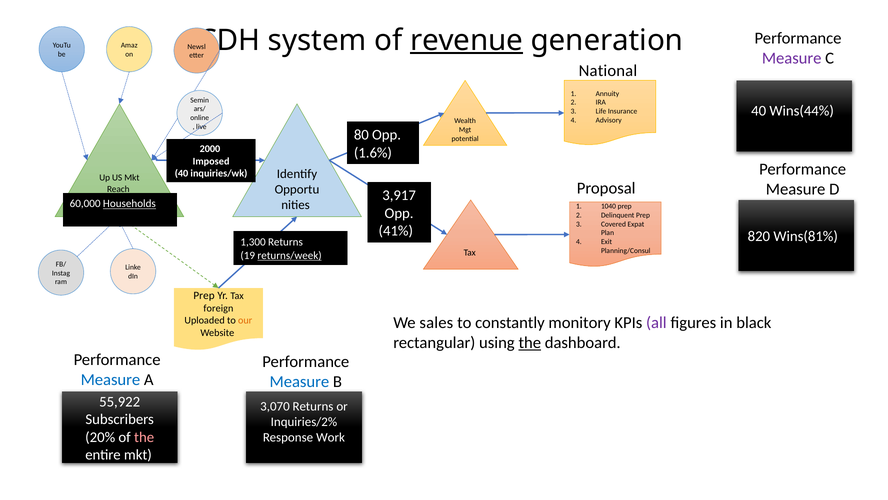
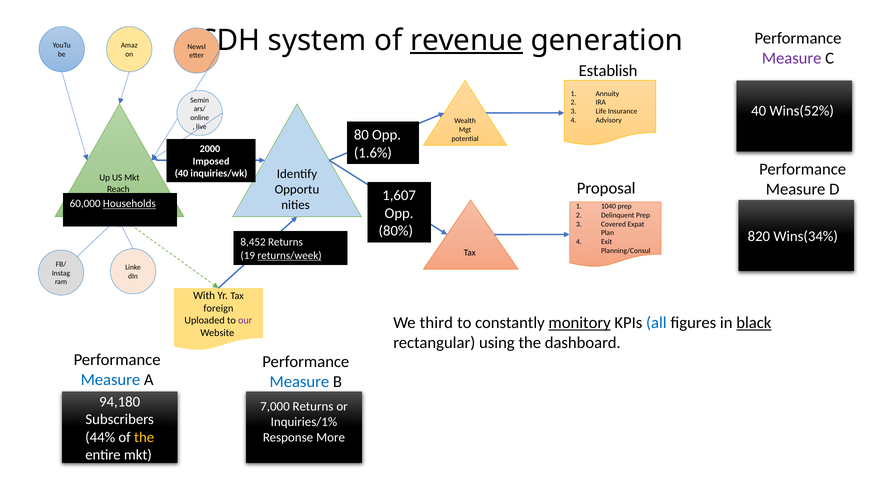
National: National -> Establish (608, 71)
Wins(44%: Wins(44% -> Wins(52% (802, 111)
3,917: 3,917 -> 1,607 (399, 195)
41%: 41% -> 80% (396, 231)
Wins(81%: Wins(81% -> Wins(34% (806, 236)
1,300: 1,300 -> 8,452 (253, 242)
Prep: Prep -> With (204, 295)
sales: sales -> third (436, 322)
monitory underline: none -> present (580, 322)
all colour: purple -> blue (656, 322)
black underline: none -> present (754, 322)
our colour: orange -> purple (245, 320)
the underline: present -> none (530, 342)
55,922: 55,922 -> 94,180 (120, 401)
3,070: 3,070 -> 7,000 (275, 406)
Inquiries/2%: Inquiries/2% -> Inquiries/1% (304, 422)
20%: 20% -> 44% (100, 437)
the colour: pink -> yellow (144, 437)
Work: Work -> More (331, 437)
